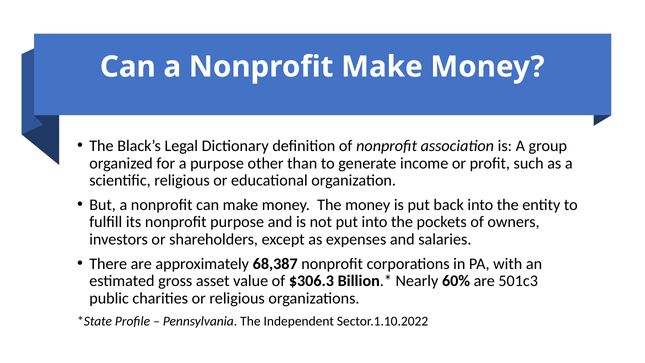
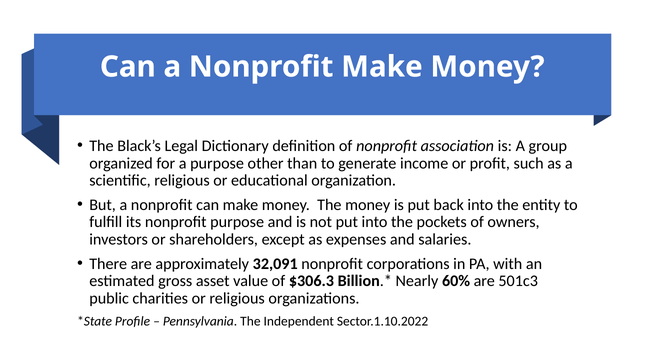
68,387: 68,387 -> 32,091 (275, 264)
